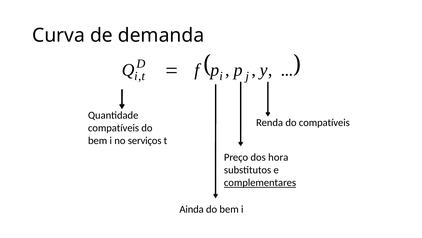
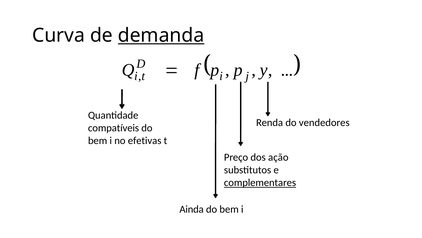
demanda underline: none -> present (161, 35)
do compatíveis: compatíveis -> vendedores (324, 122)
serviços: serviços -> efetivas (145, 140)
hora: hora -> ação (278, 157)
